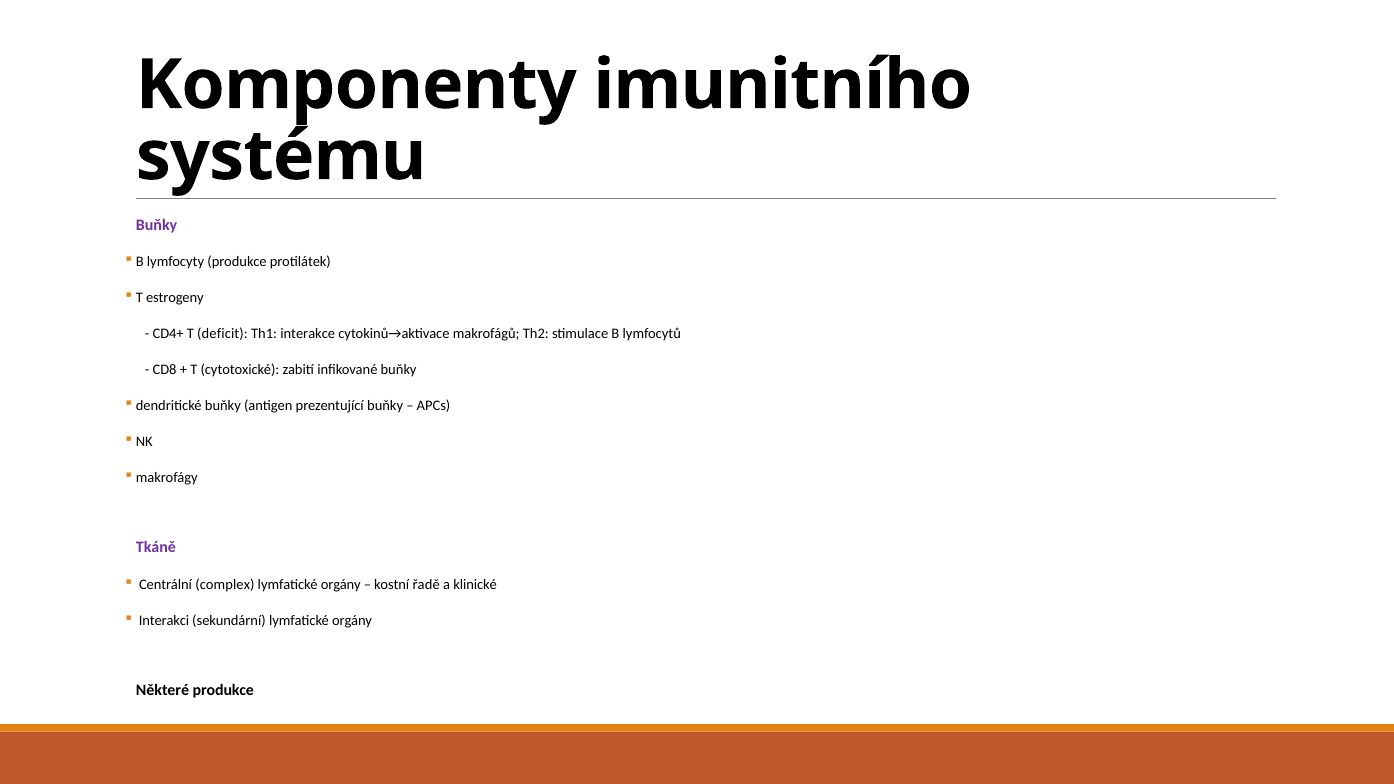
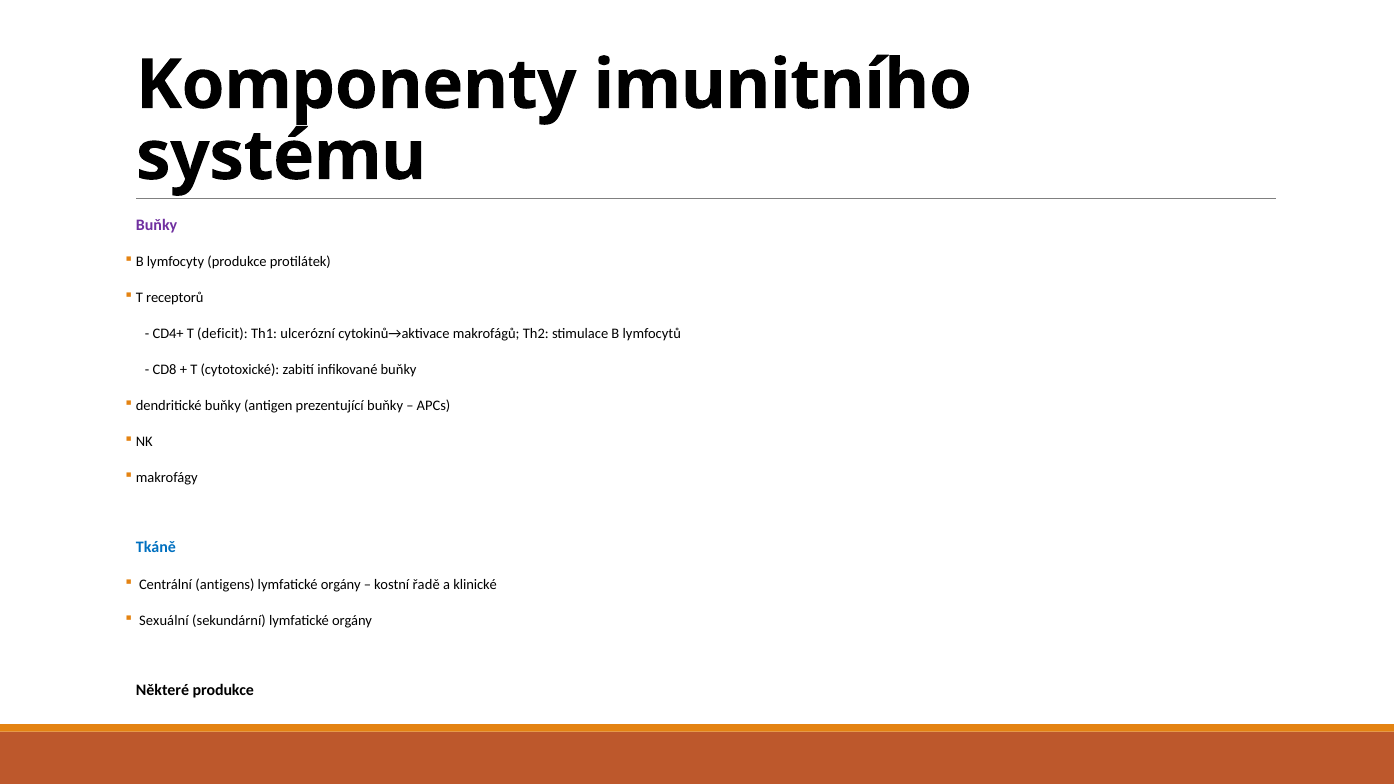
estrogeny: estrogeny -> receptorů (175, 298)
interakce: interakce -> ulcerózní (308, 334)
Tkáně colour: purple -> blue (156, 548)
complex: complex -> antigens (225, 584)
Interakci: Interakci -> Sexuální (164, 620)
